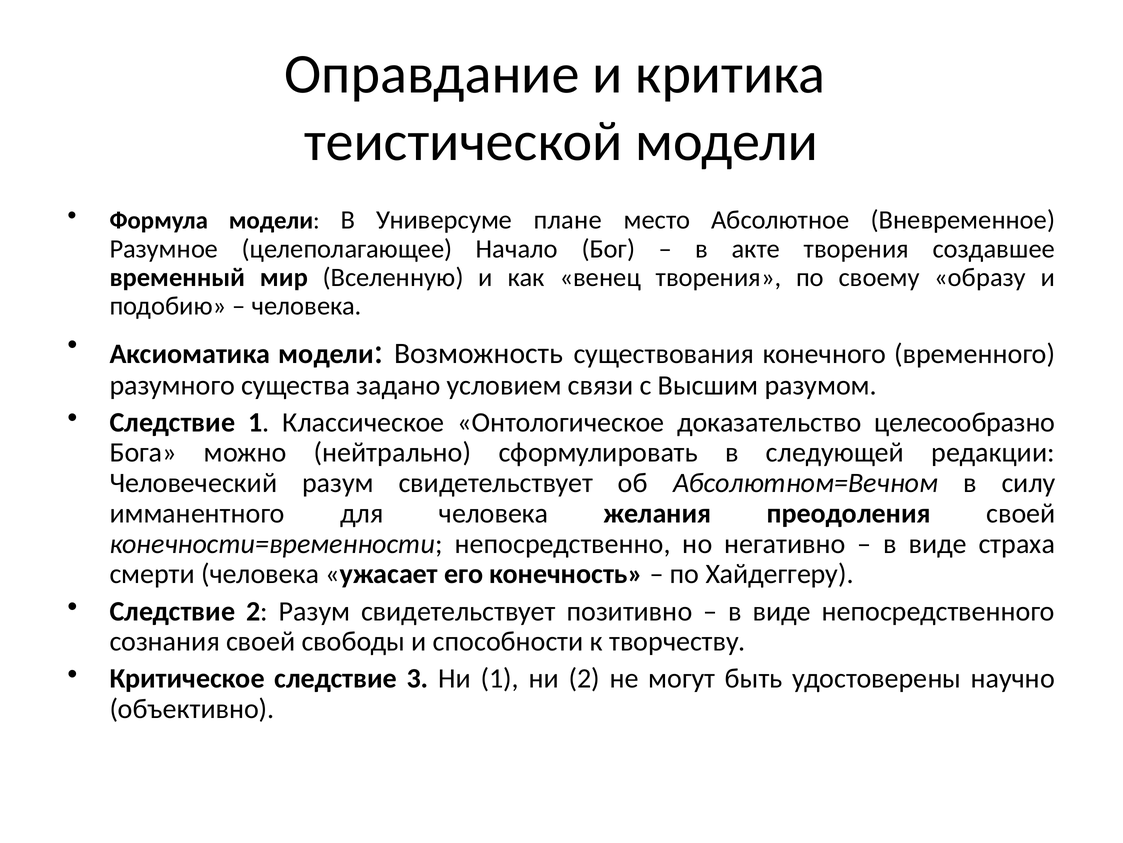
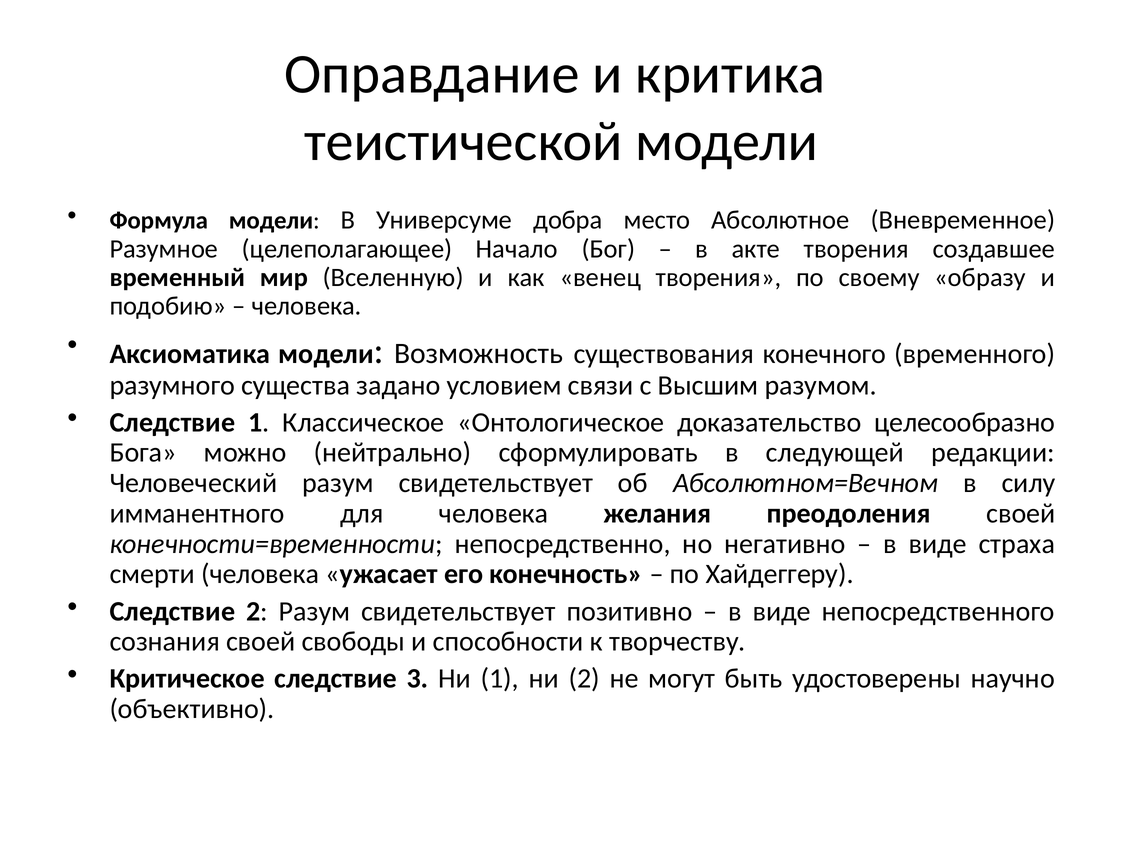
плане: плане -> добра (568, 220)
